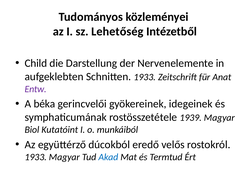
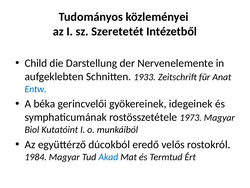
Lehetőség: Lehetőség -> Szeretetét (117, 31)
Entw colour: purple -> blue (36, 89)
1939: 1939 -> 1973 (191, 117)
1933: 1933 -> 1984 (36, 157)
